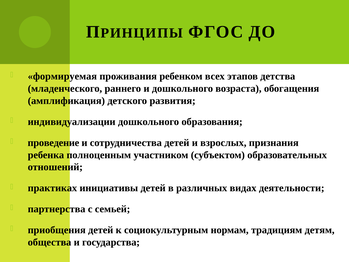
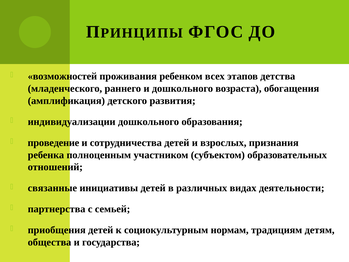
формируемая: формируемая -> возможностей (62, 76)
практиках: практиках -> связанные (52, 188)
